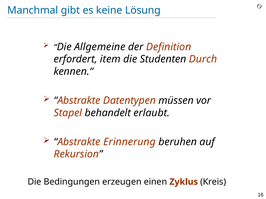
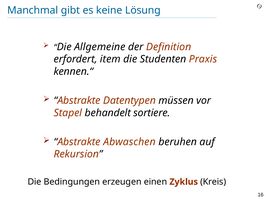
Durch: Durch -> Praxis (203, 59)
erlaubt: erlaubt -> sortiere (152, 113)
Erinnerung: Erinnerung -> Abwaschen (129, 142)
